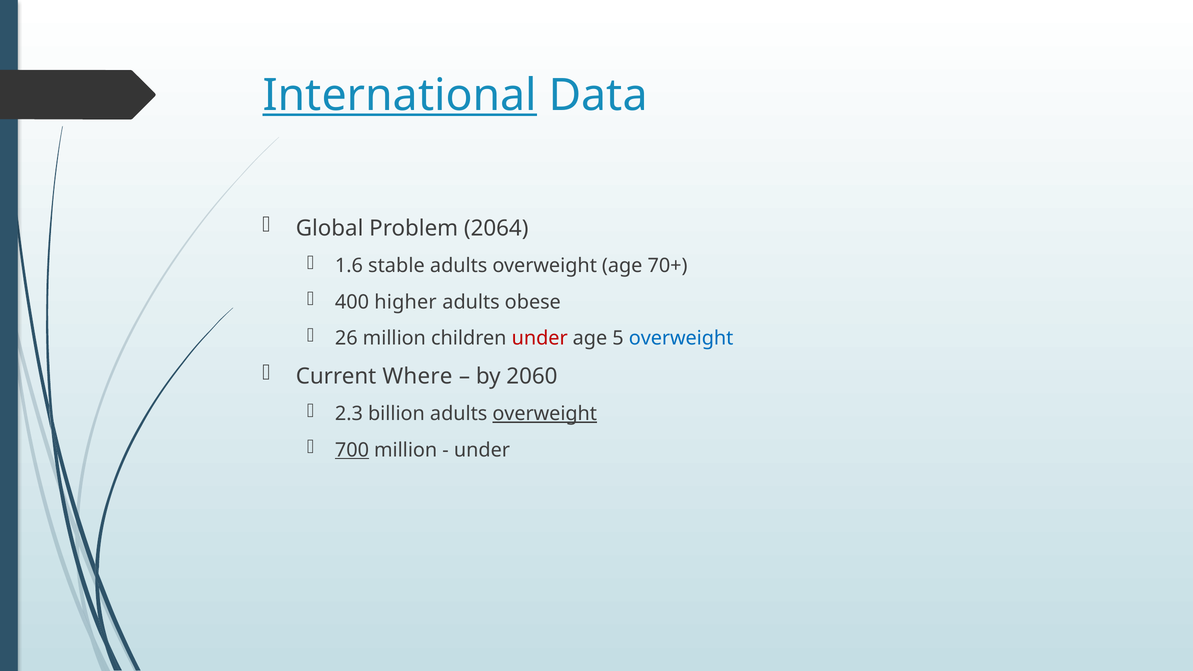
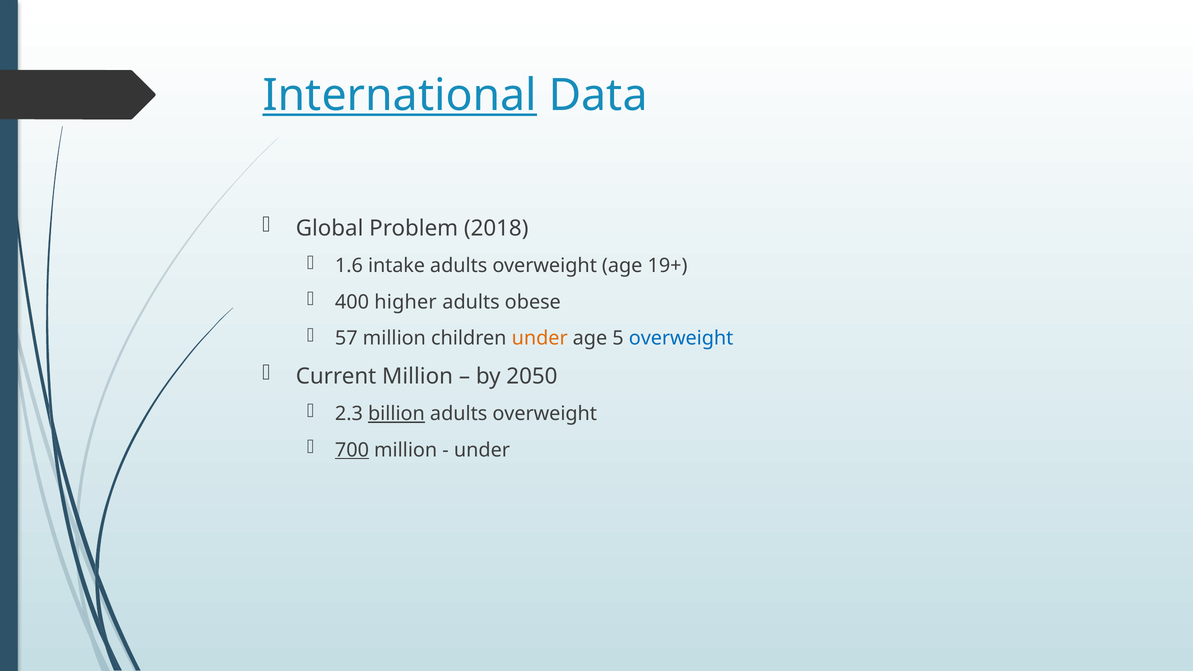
2064: 2064 -> 2018 (496, 228)
stable: stable -> intake (397, 266)
70+: 70+ -> 19+ (668, 266)
26: 26 -> 57 (346, 338)
under colour: red -> orange (540, 338)
Current Where: Where -> Million (418, 376)
2060: 2060 -> 2050 (532, 376)
billion underline: none -> present (396, 414)
overweight underline: present -> none (545, 414)
